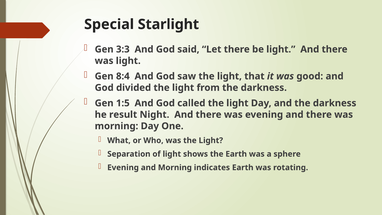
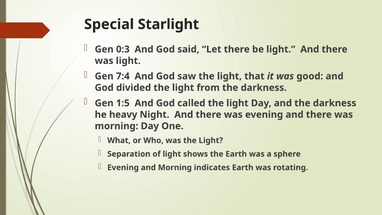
3:3: 3:3 -> 0:3 (123, 49)
8:4: 8:4 -> 7:4 (123, 76)
result: result -> heavy (123, 115)
